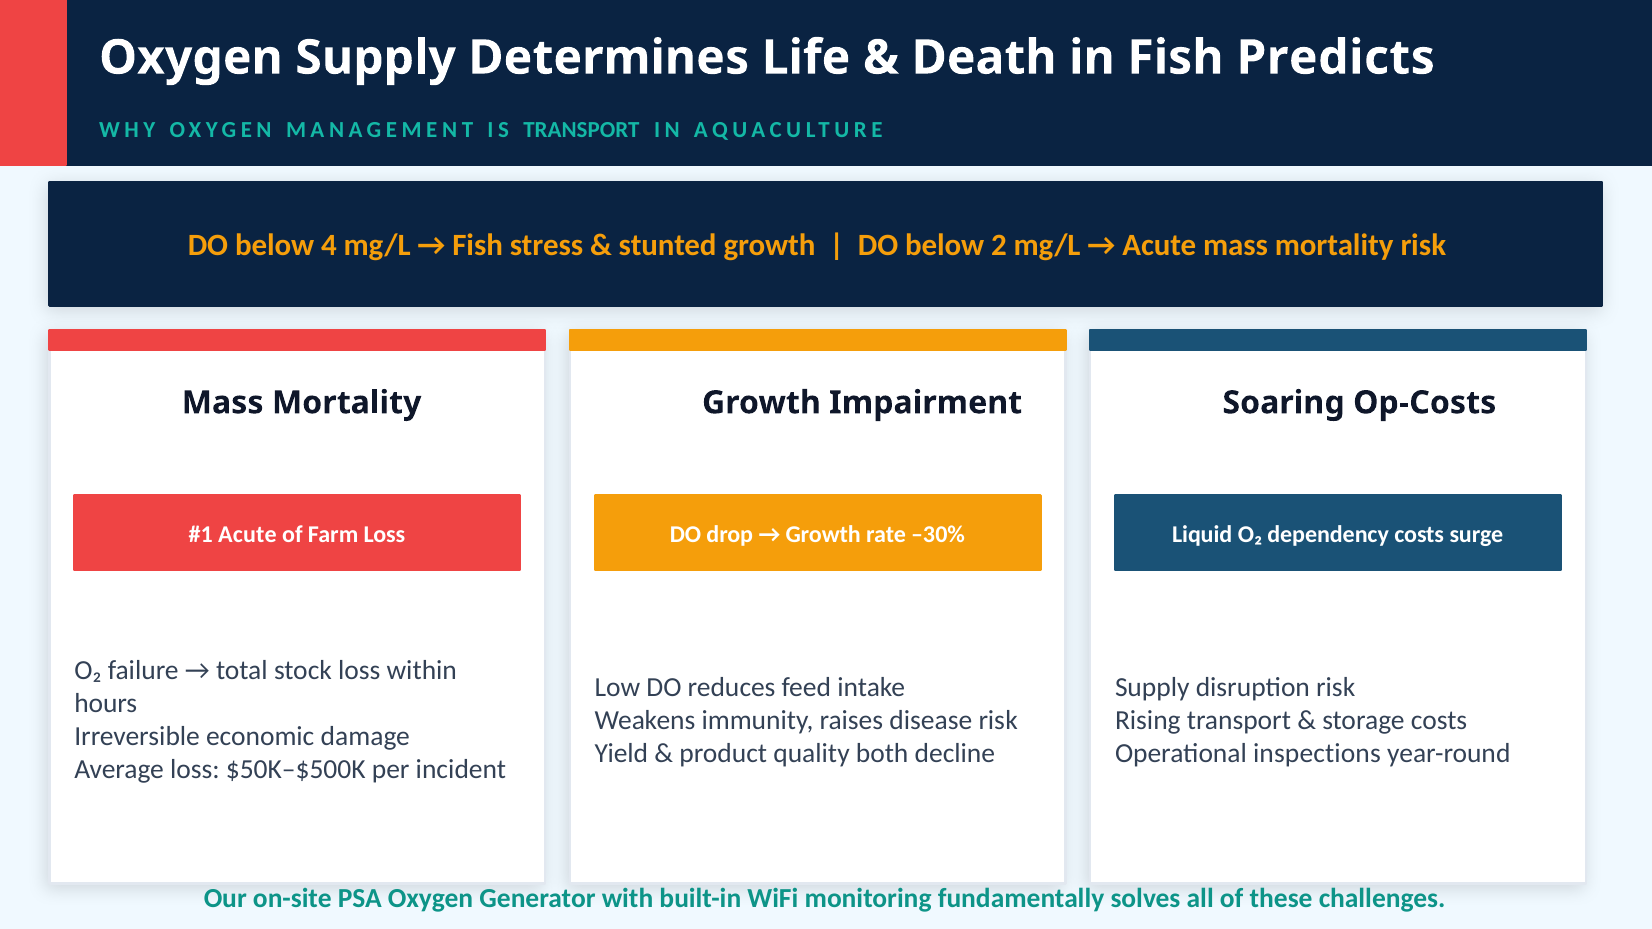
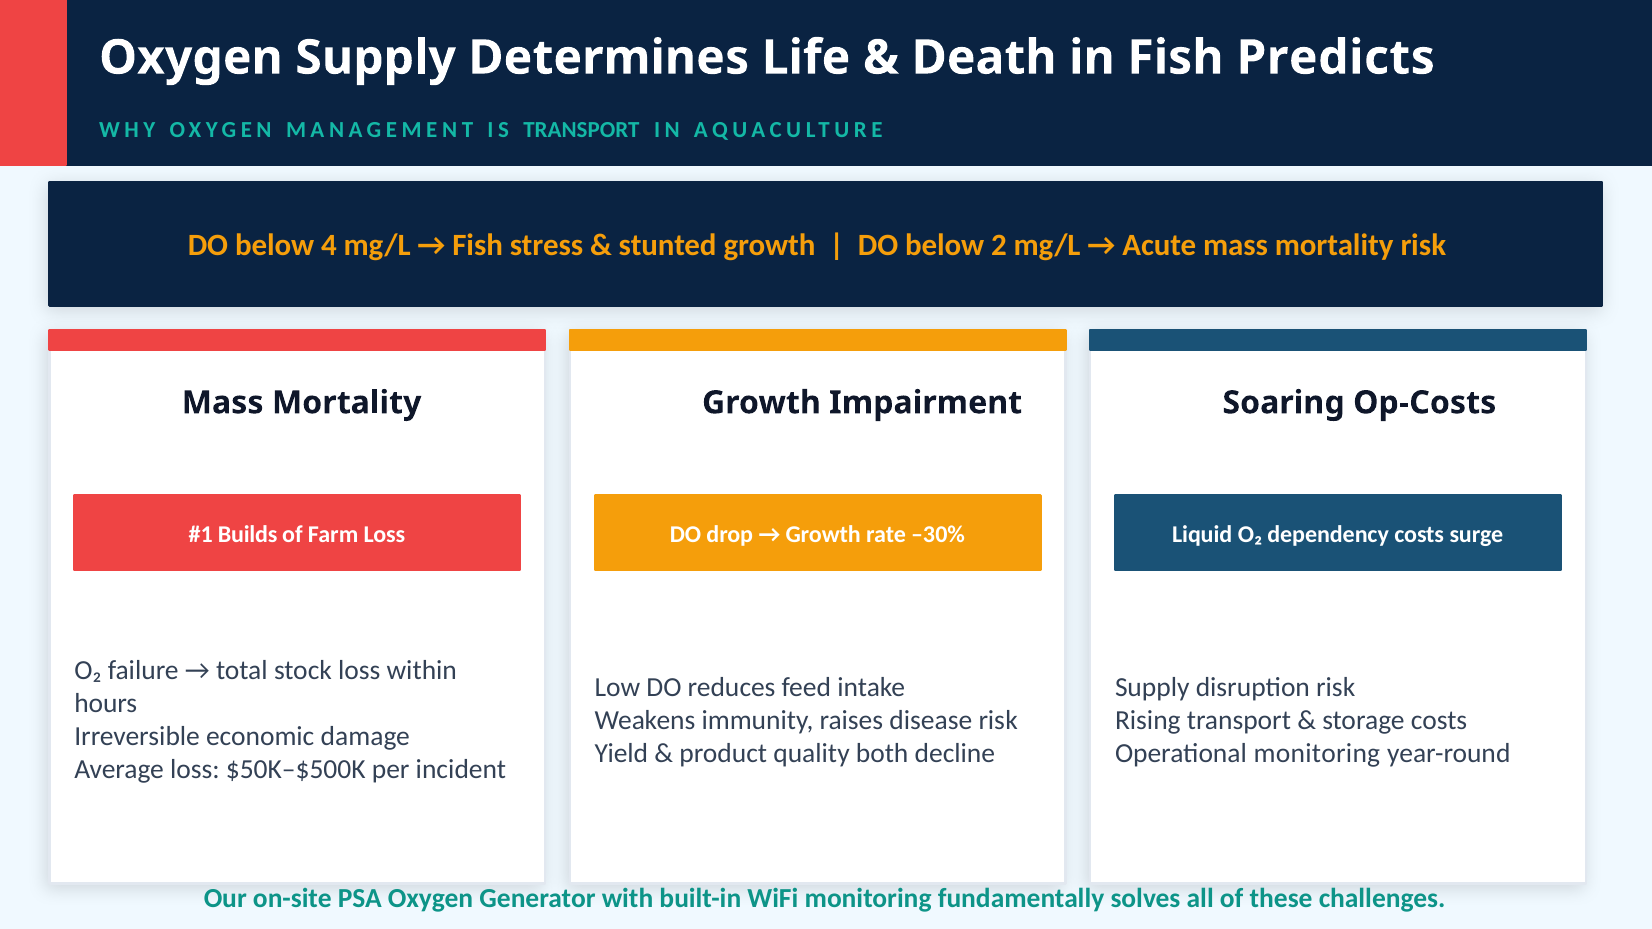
Acute: Acute -> Builds (248, 534)
Operational inspections: inspections -> monitoring (1317, 754)
